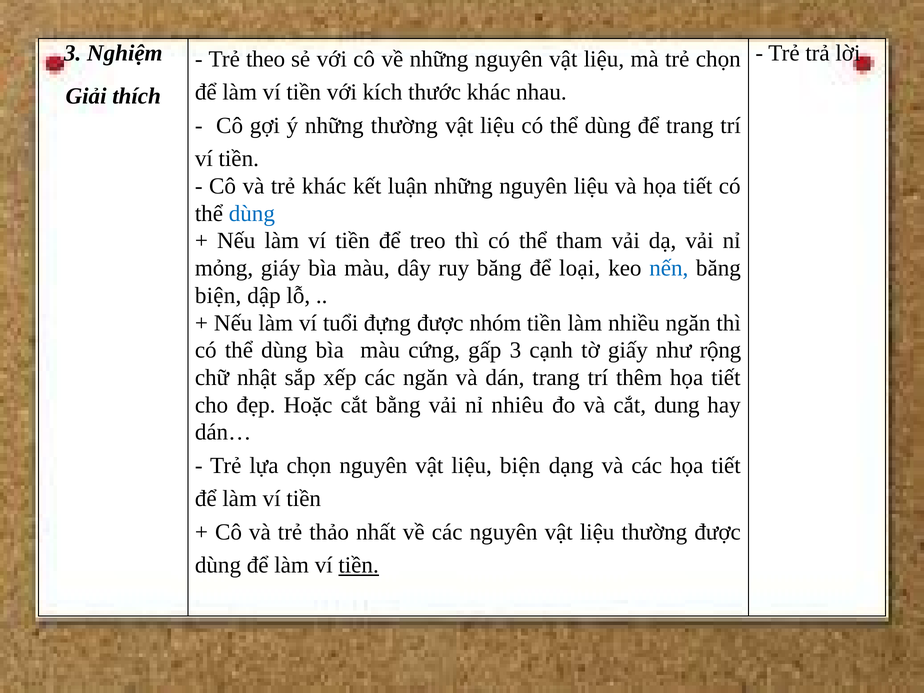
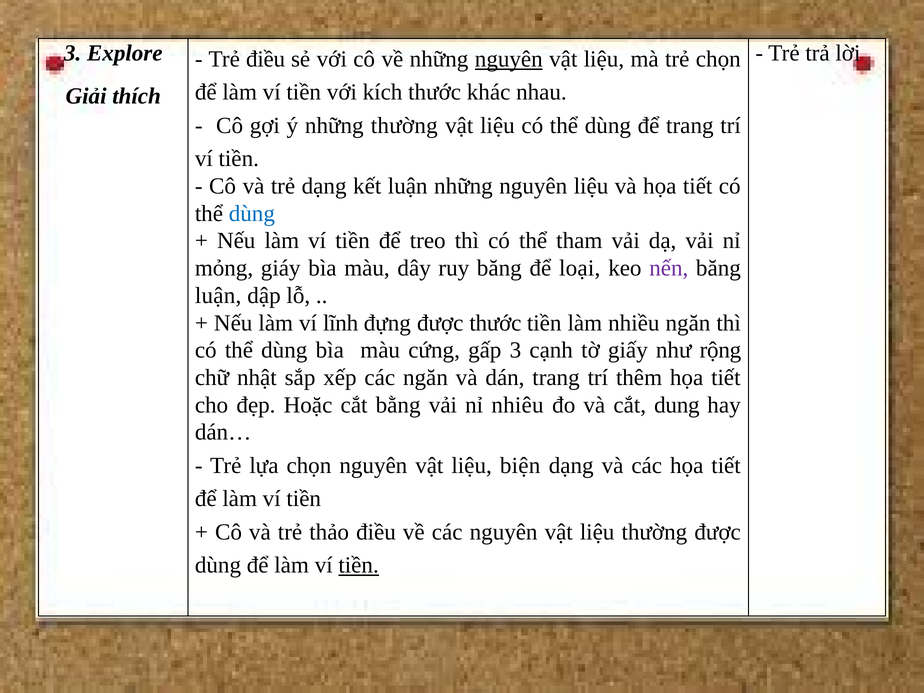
Nghiệm: Nghiệm -> Explore (125, 53)
Trẻ theo: theo -> điều (266, 59)
nguyên underline: none -> present (509, 59)
trẻ khác: khác -> dạng (324, 186)
nến colour: blue -> purple (669, 268)
biện: biện -> luận (218, 296)
tuổi: tuổi -> lĩnh (341, 323)
được nhóm: nhóm -> thước (495, 323)
thảo nhất: nhất -> điều (376, 532)
